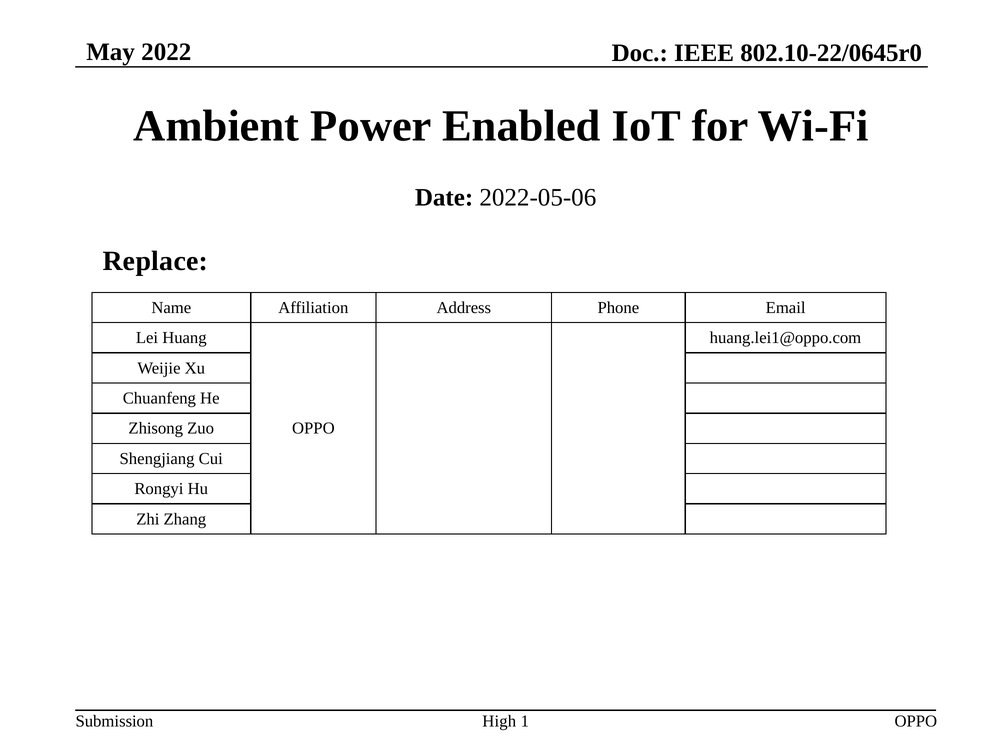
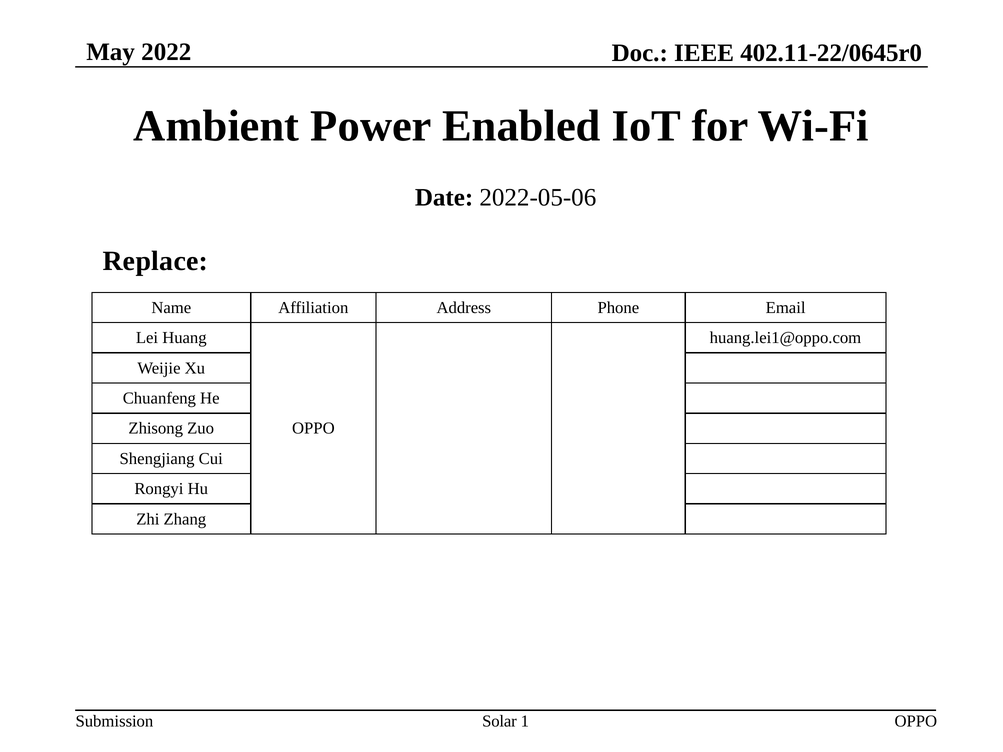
802.10-22/0645r0: 802.10-22/0645r0 -> 402.11-22/0645r0 (831, 53)
High: High -> Solar (499, 721)
